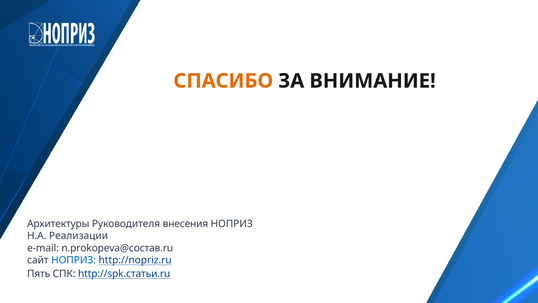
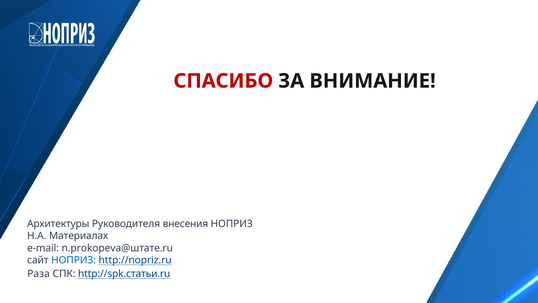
СПАСИБО colour: orange -> red (223, 81)
Реализации: Реализации -> Материалах (79, 236)
n.prokopeva@состав.ru: n.prokopeva@состав.ru -> n.prokopeva@штате.ru (117, 248)
Пять: Пять -> Раза (39, 274)
